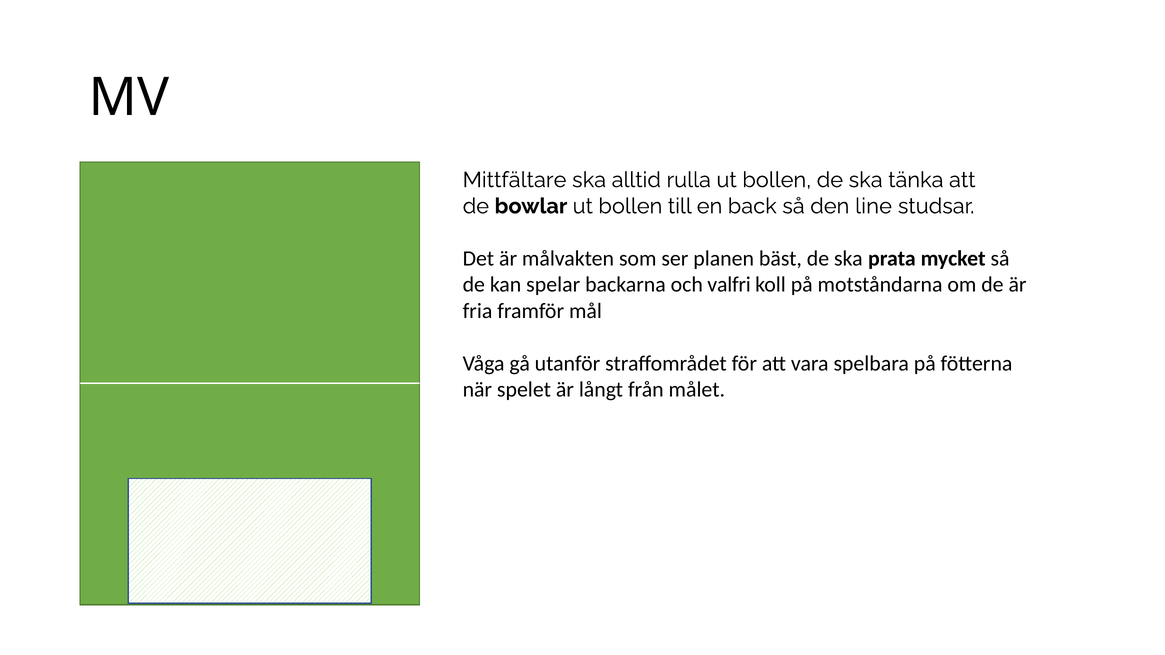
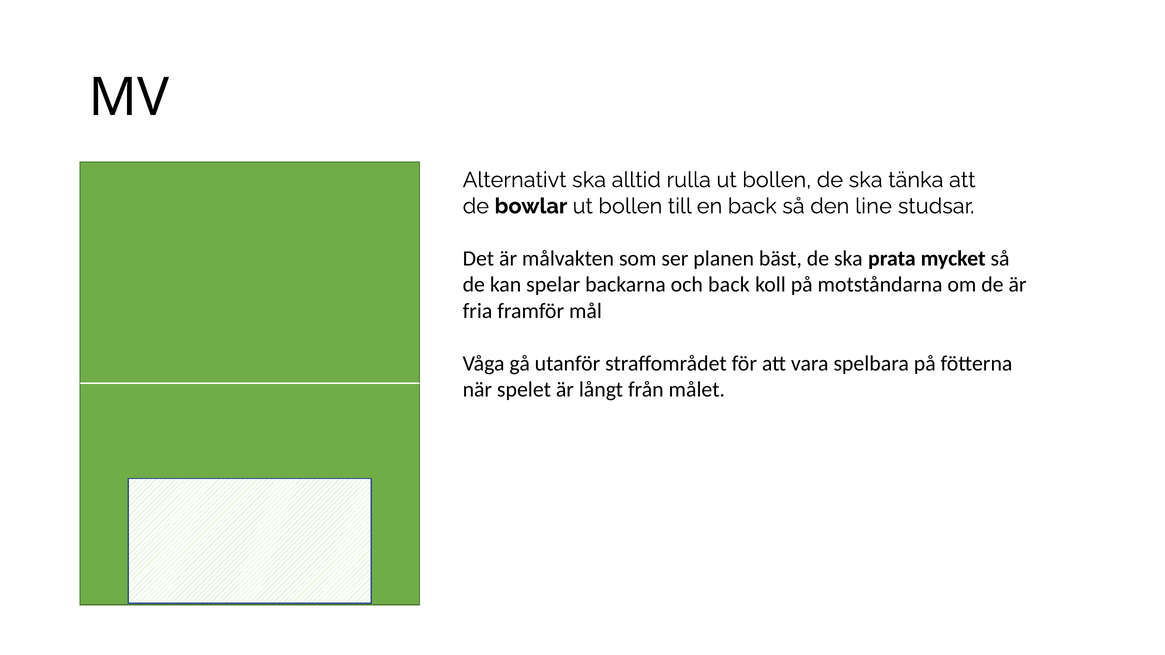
Mittfältare: Mittfältare -> Alternativt (515, 180)
och valfri: valfri -> back (729, 285)
